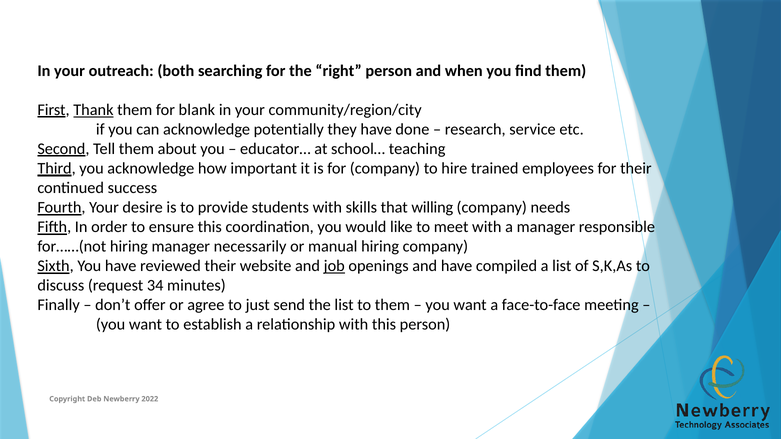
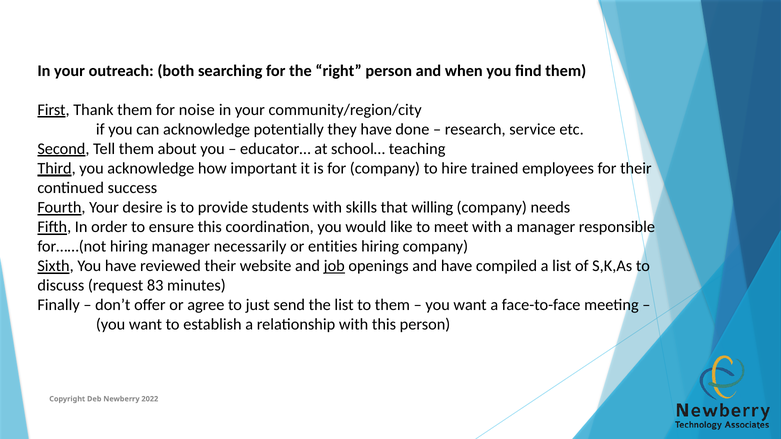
Thank underline: present -> none (93, 110)
blank: blank -> noise (197, 110)
manual: manual -> entities (333, 247)
34: 34 -> 83 (155, 286)
